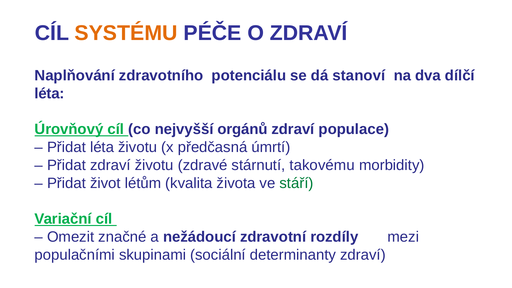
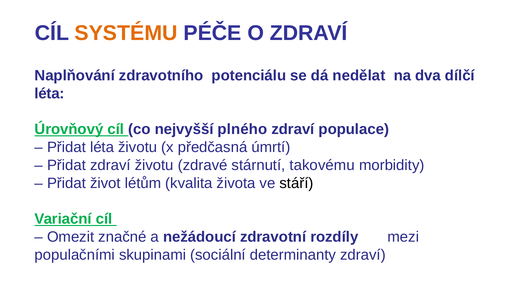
stanoví: stanoví -> nedělat (359, 76)
orgánů: orgánů -> plného (242, 129)
stáří colour: green -> black (296, 183)
